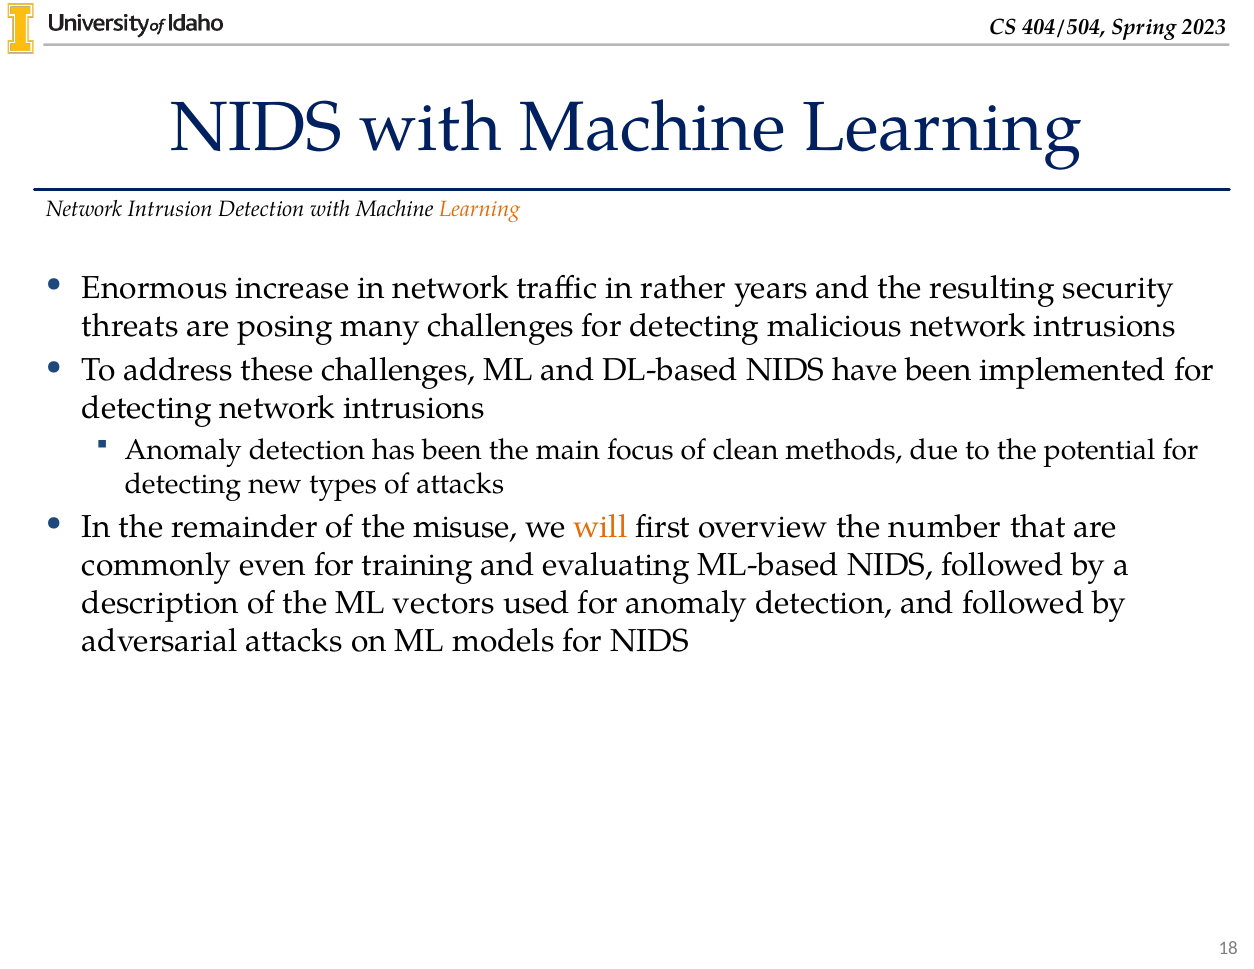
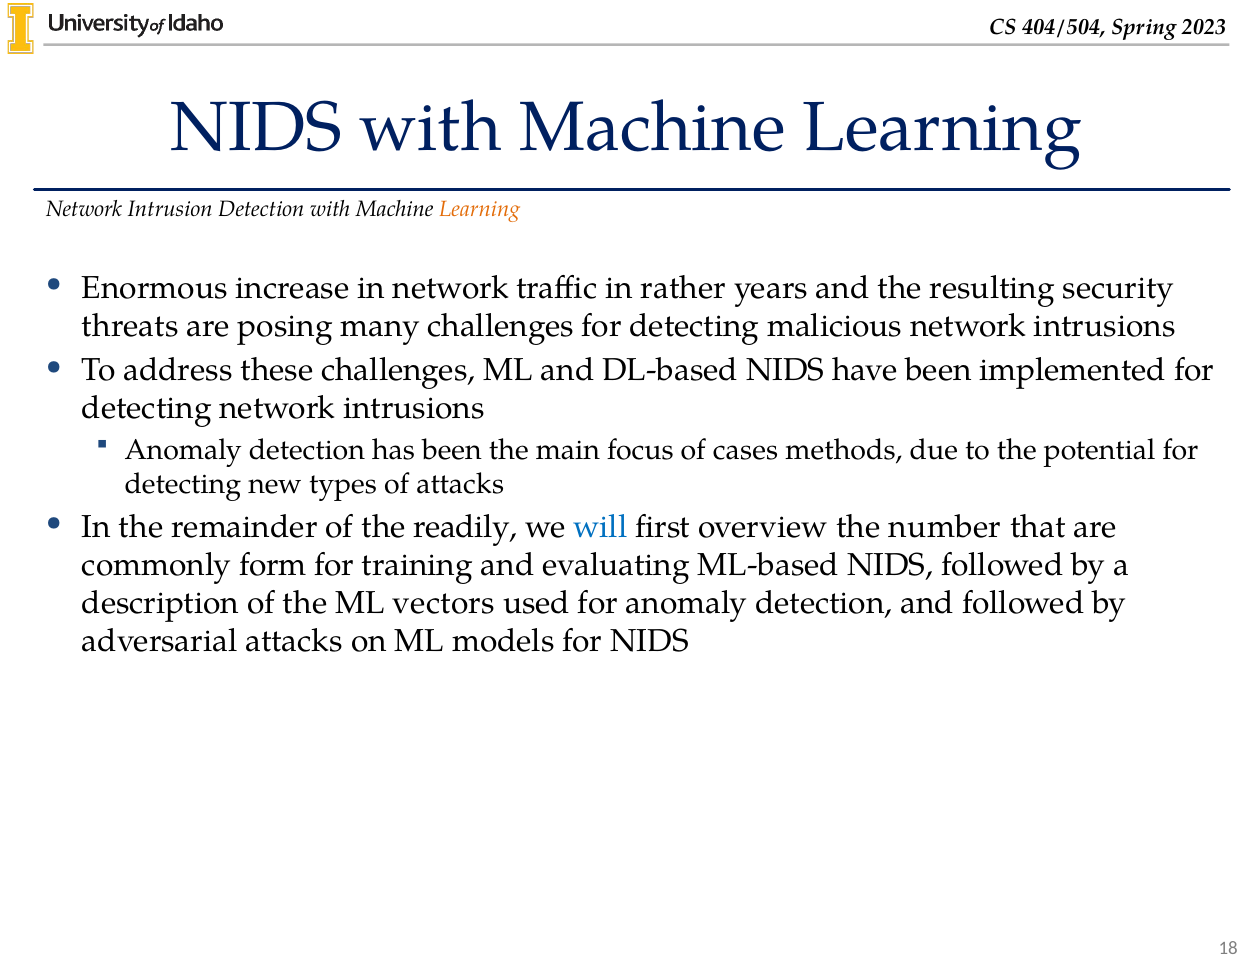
clean: clean -> cases (745, 450)
misuse: misuse -> readily (466, 527)
will colour: orange -> blue (600, 527)
even: even -> form (273, 565)
